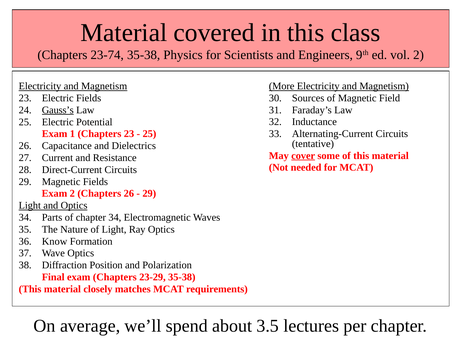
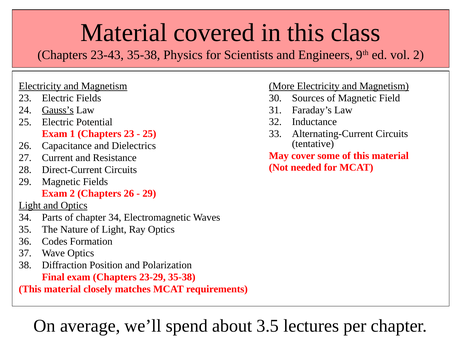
23-74: 23-74 -> 23-43 (107, 55)
cover underline: present -> none (303, 155)
Know: Know -> Codes (55, 241)
